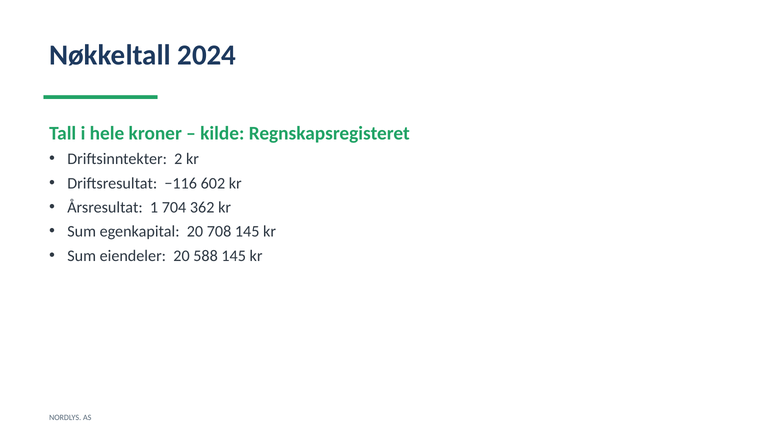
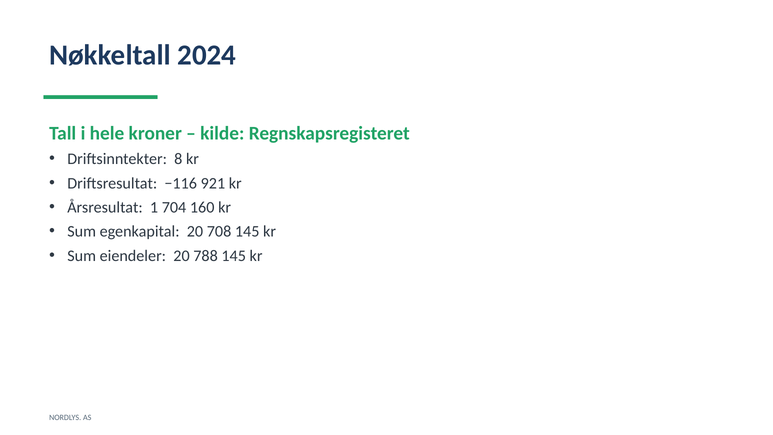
2: 2 -> 8 (178, 159)
602: 602 -> 921 (213, 183)
362: 362 -> 160 (202, 207)
588: 588 -> 788 (206, 256)
